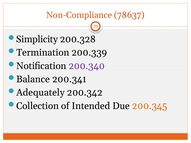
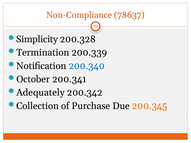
200.340 colour: purple -> blue (87, 66)
Balance: Balance -> October (33, 79)
Intended: Intended -> Purchase (91, 106)
